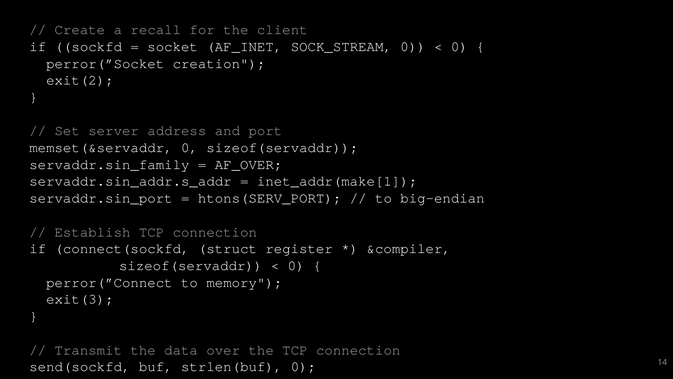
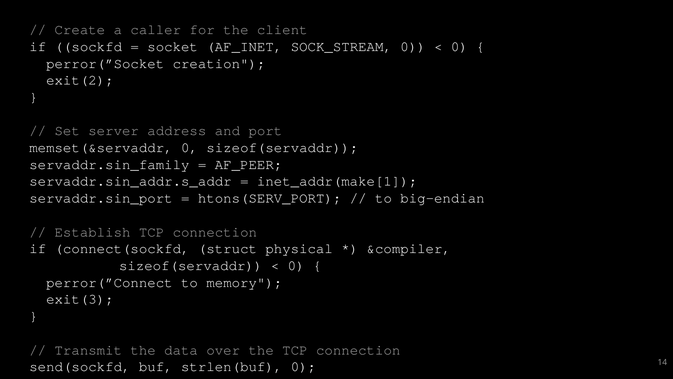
recall: recall -> caller (156, 30)
AF_OVER: AF_OVER -> AF_PEER (249, 164)
register: register -> physical (299, 248)
